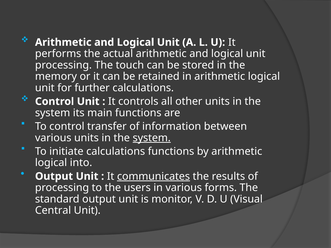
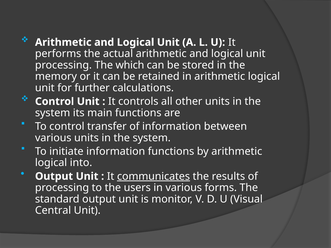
touch: touch -> which (130, 65)
system underline: present -> none (152, 138)
initiate calculations: calculations -> information (116, 151)
